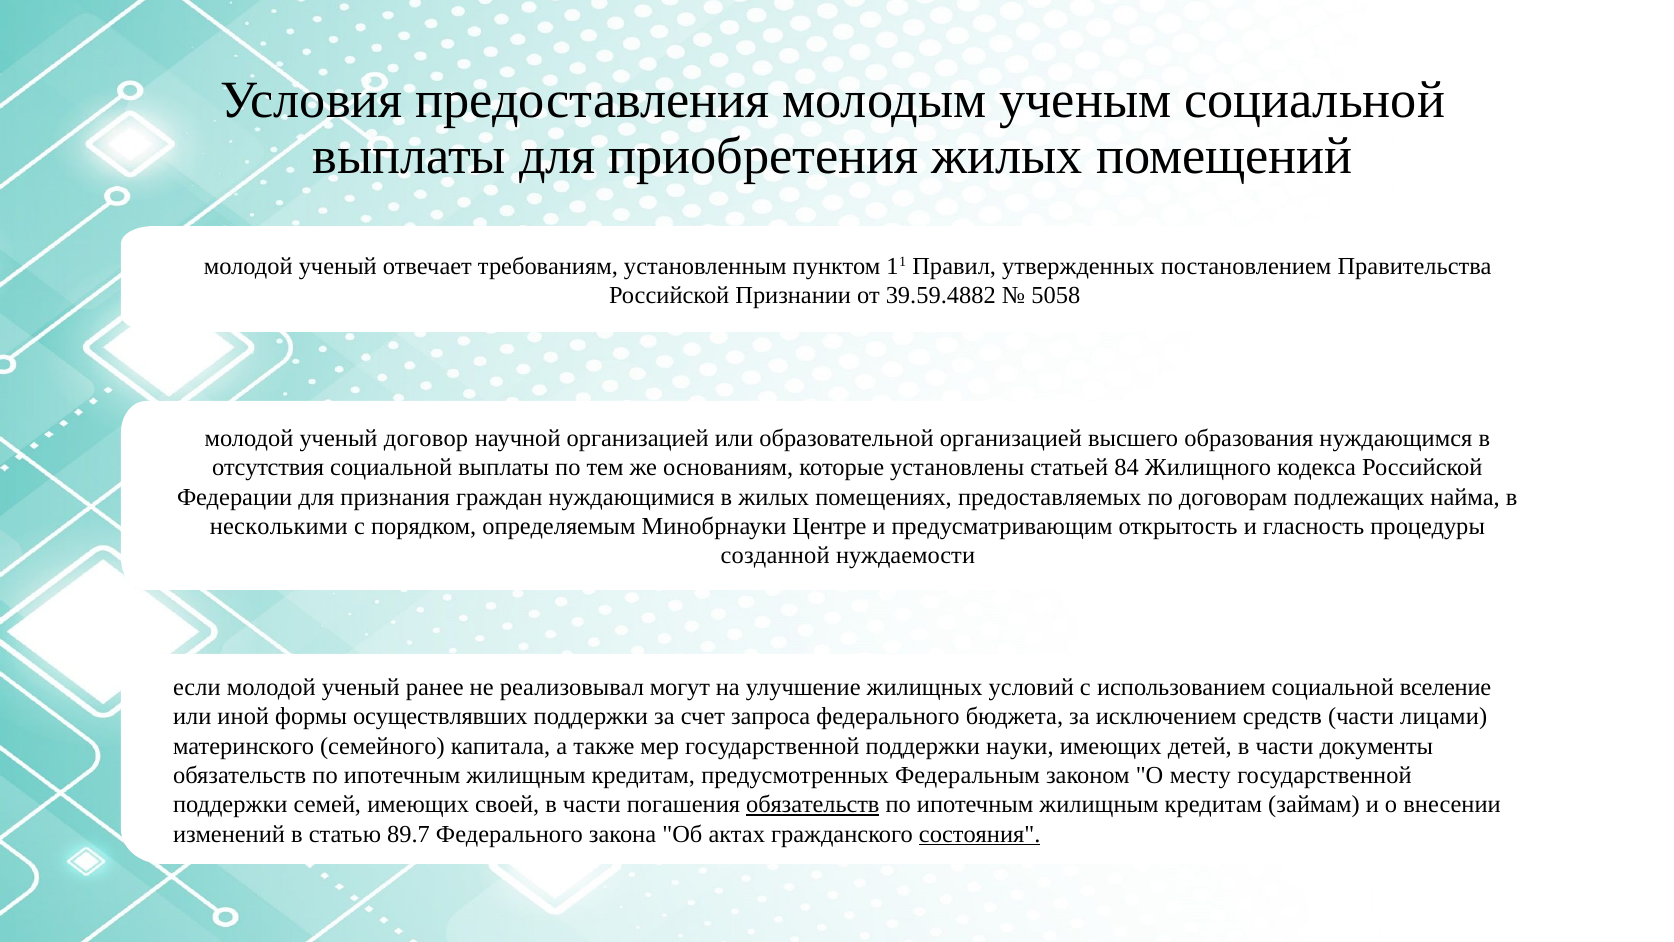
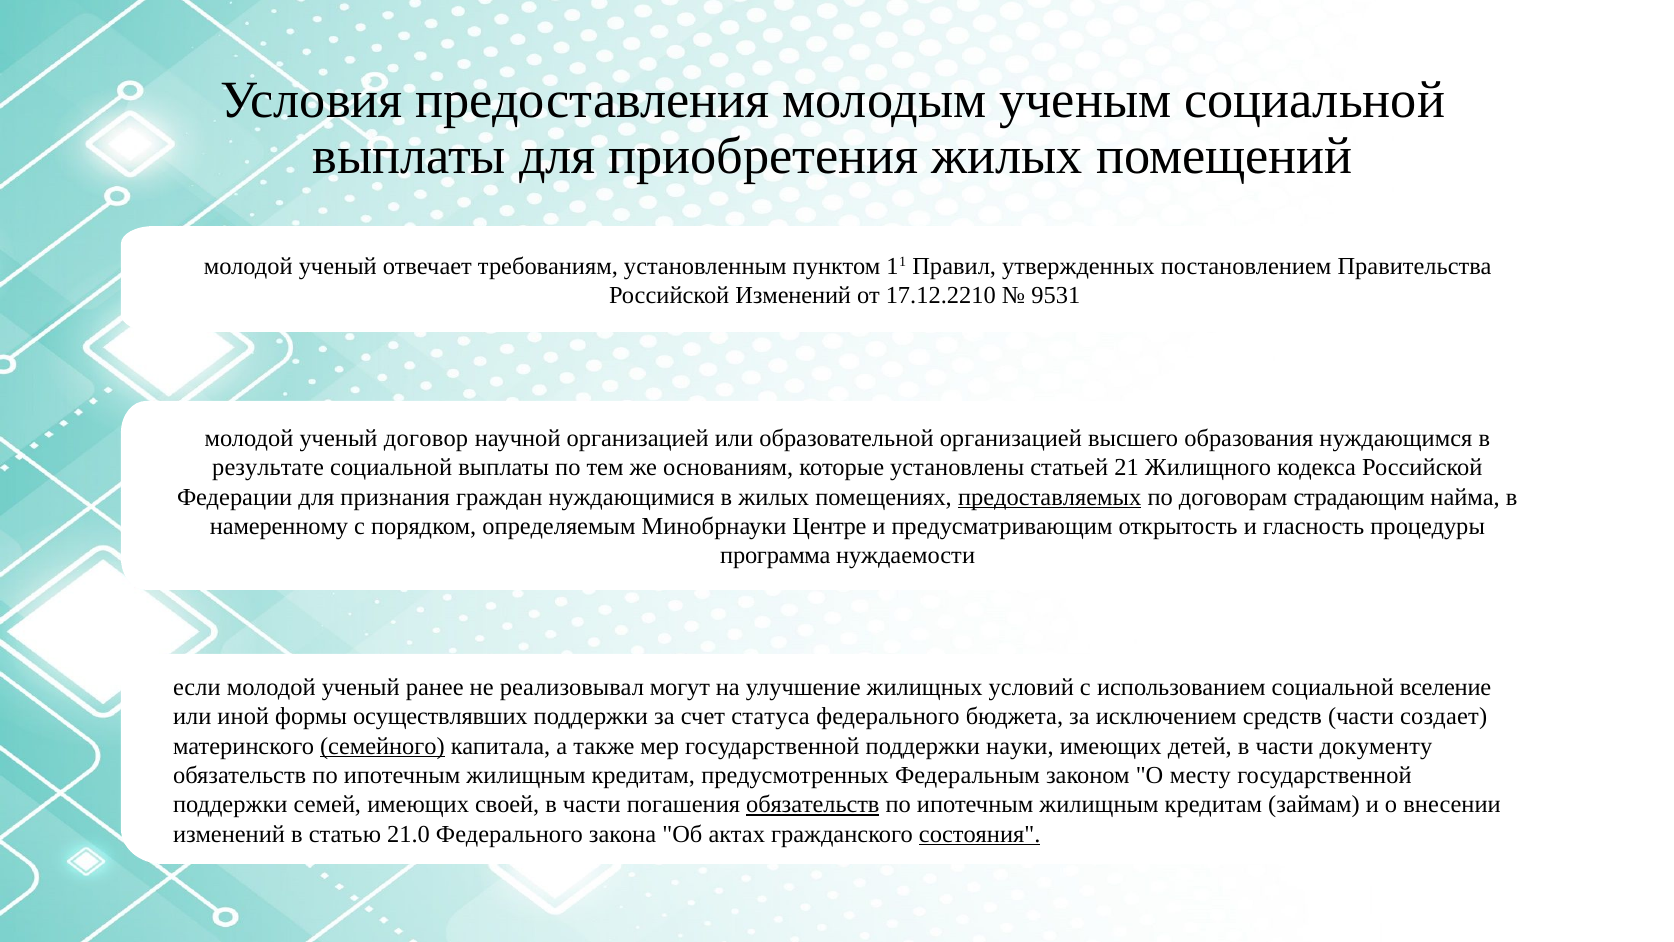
Российской Признании: Признании -> Изменений (793, 295)
39.59.4882: 39.59.4882 -> 17.12.2210 (941, 295)
5058: 5058 -> 9531 (1056, 295)
отсутствия: отсутствия -> результате (268, 468)
84: 84 -> 21 (1127, 468)
предоставляемых underline: none -> present (1050, 497)
подлежащих: подлежащих -> страдающим (1359, 497)
несколькими: несколькими -> намеренному (279, 526)
созданной: созданной -> программа (775, 556)
запроса: запроса -> статуса (770, 716)
лицами: лицами -> создает (1444, 716)
семейного underline: none -> present (382, 746)
документы: документы -> документу (1376, 746)
89.7: 89.7 -> 21.0 (408, 834)
